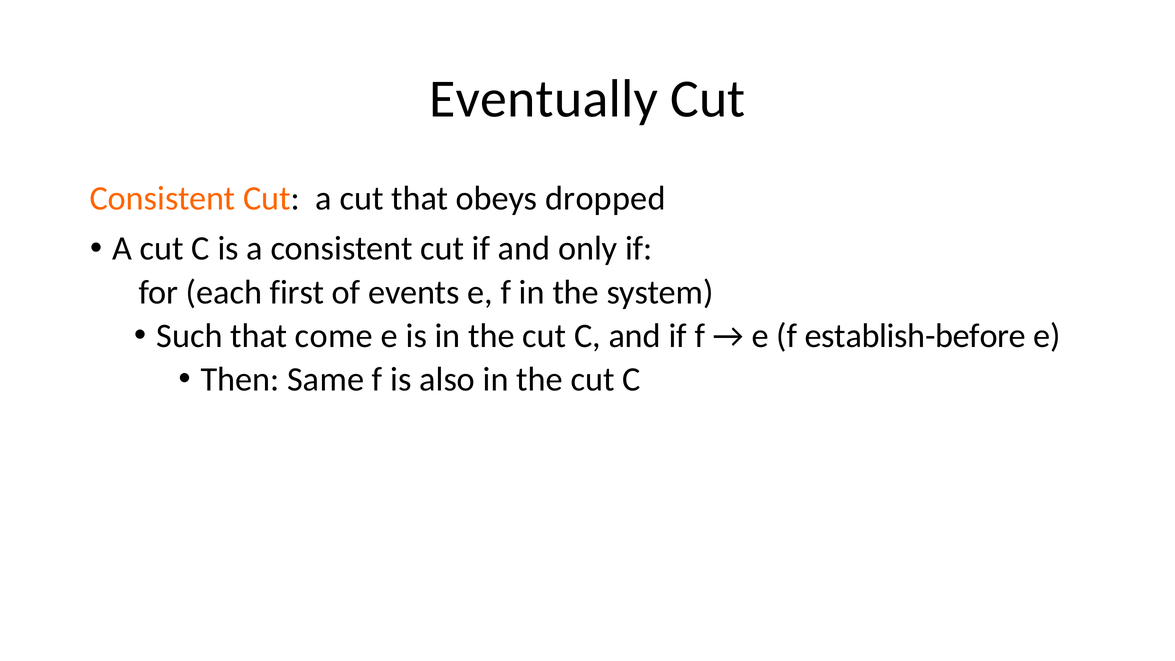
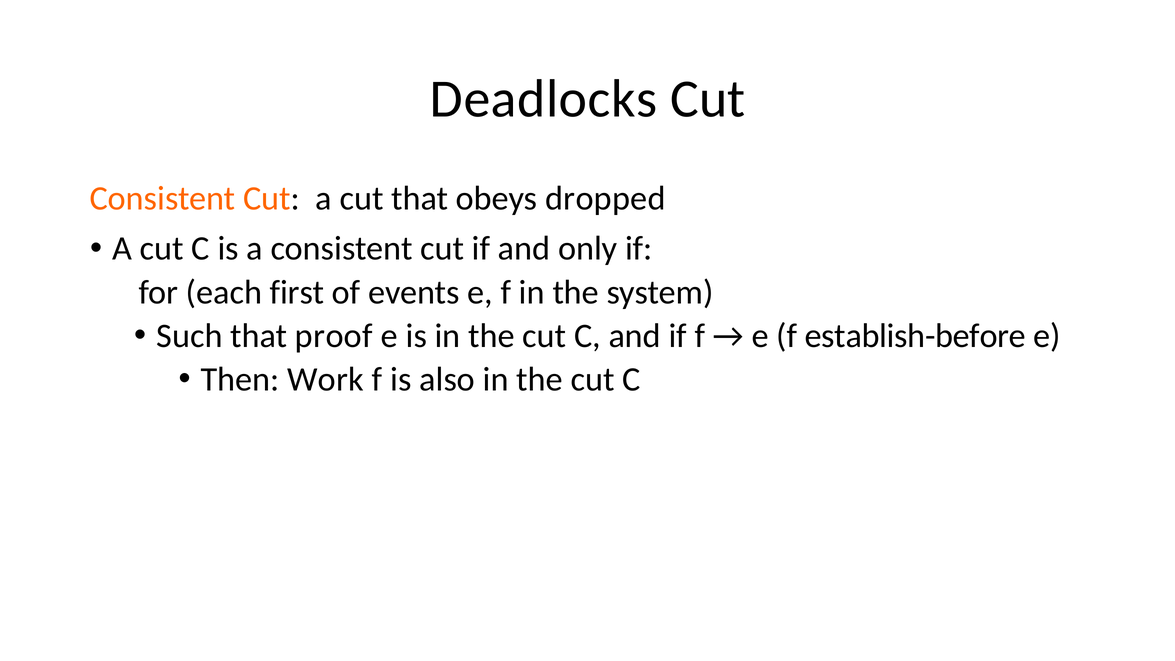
Eventually: Eventually -> Deadlocks (544, 99)
come: come -> proof (334, 336)
Same: Same -> Work (326, 379)
